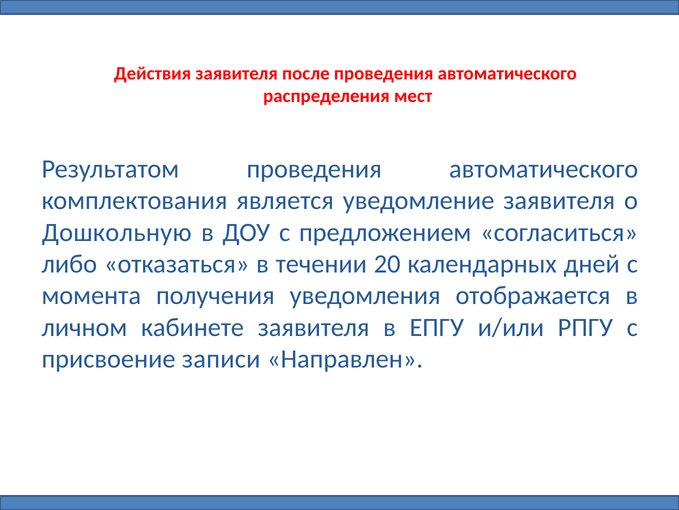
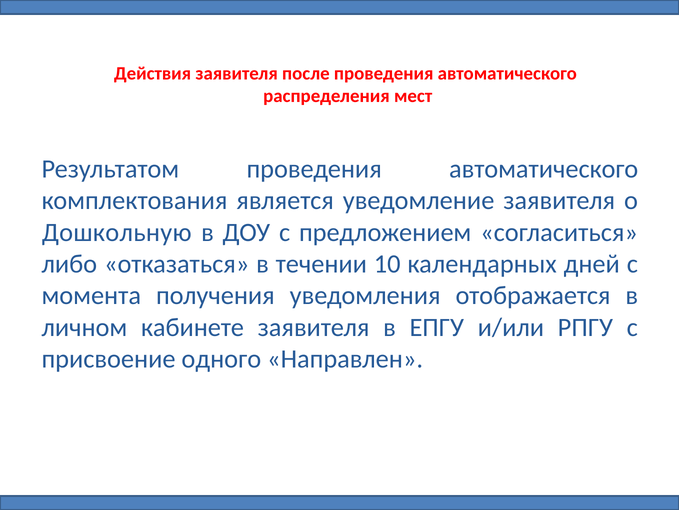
20: 20 -> 10 (387, 264)
записи: записи -> одного (221, 358)
